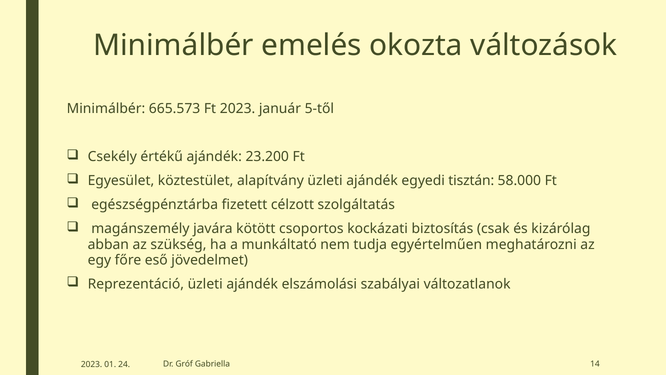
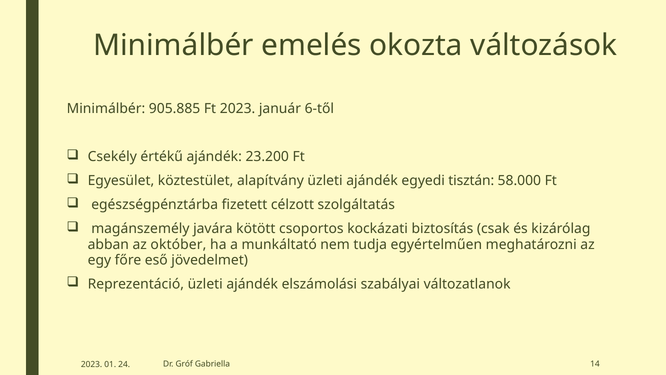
665.573: 665.573 -> 905.885 (175, 109)
5-től: 5-től -> 6-től (319, 109)
szükség: szükség -> október (178, 244)
